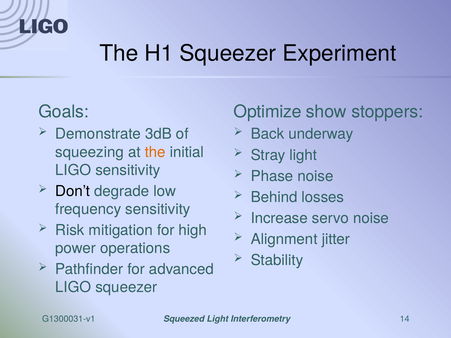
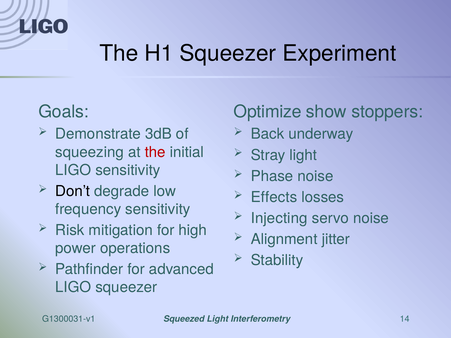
the colour: orange -> red (155, 152)
Behind: Behind -> Effects (274, 197)
Increase: Increase -> Injecting (279, 218)
